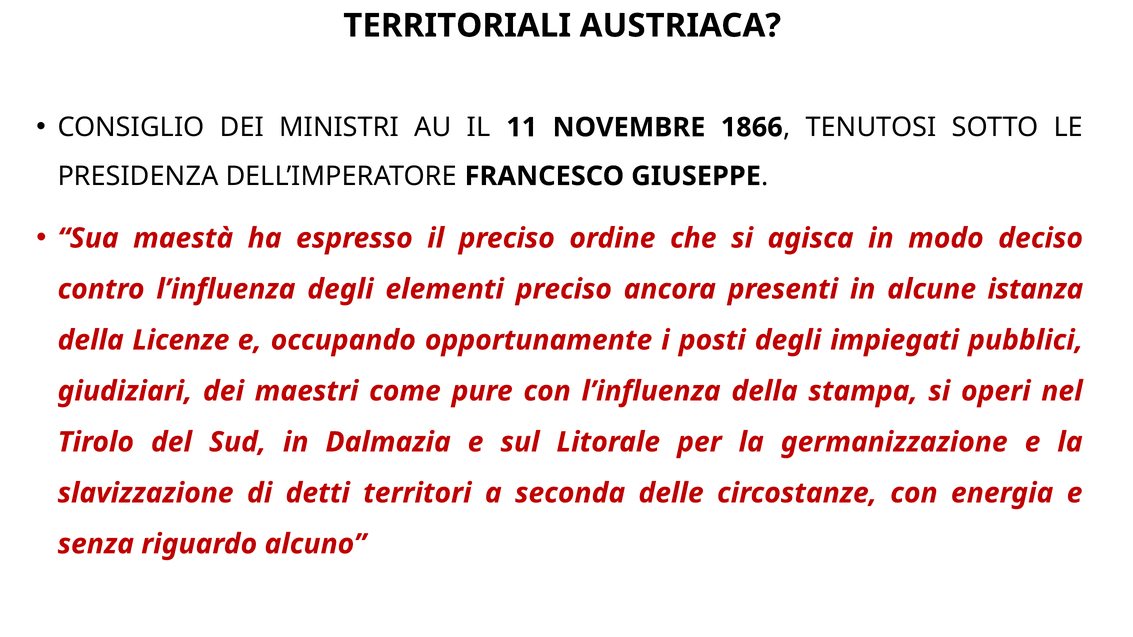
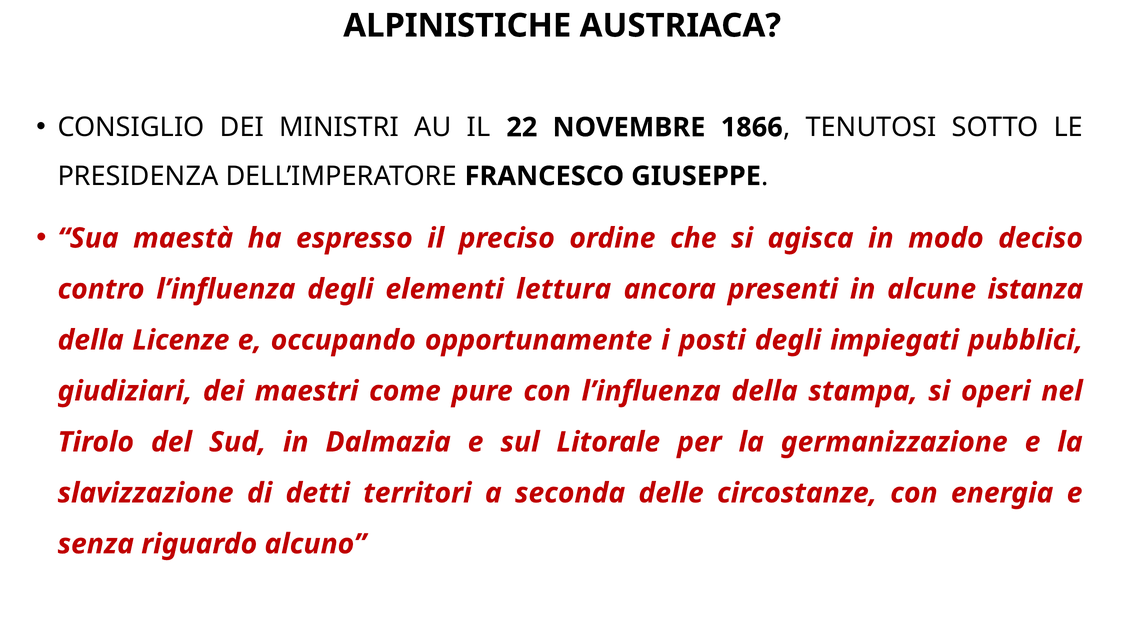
TERRITORIALI: TERRITORIALI -> ALPINISTICHE (457, 26)
11: 11 -> 22 (522, 127)
elementi preciso: preciso -> lettura (564, 289)
